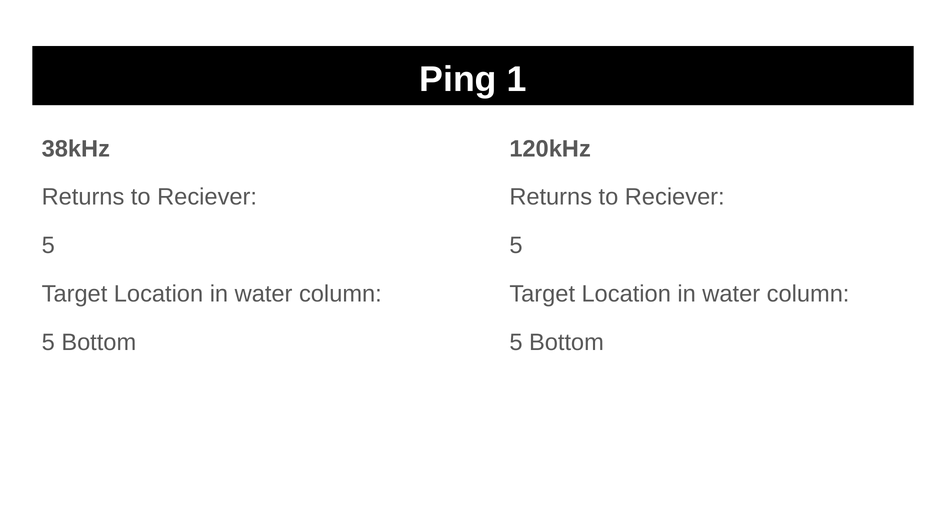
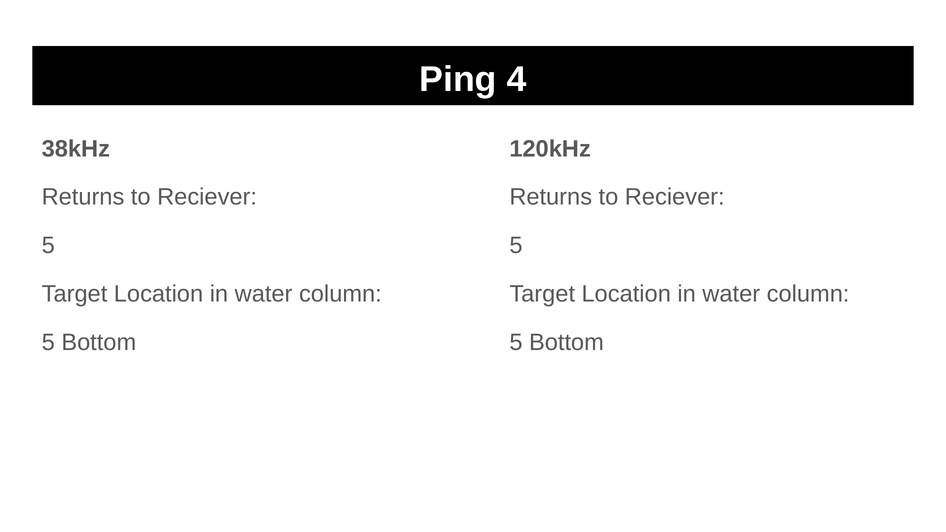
1: 1 -> 4 (517, 79)
